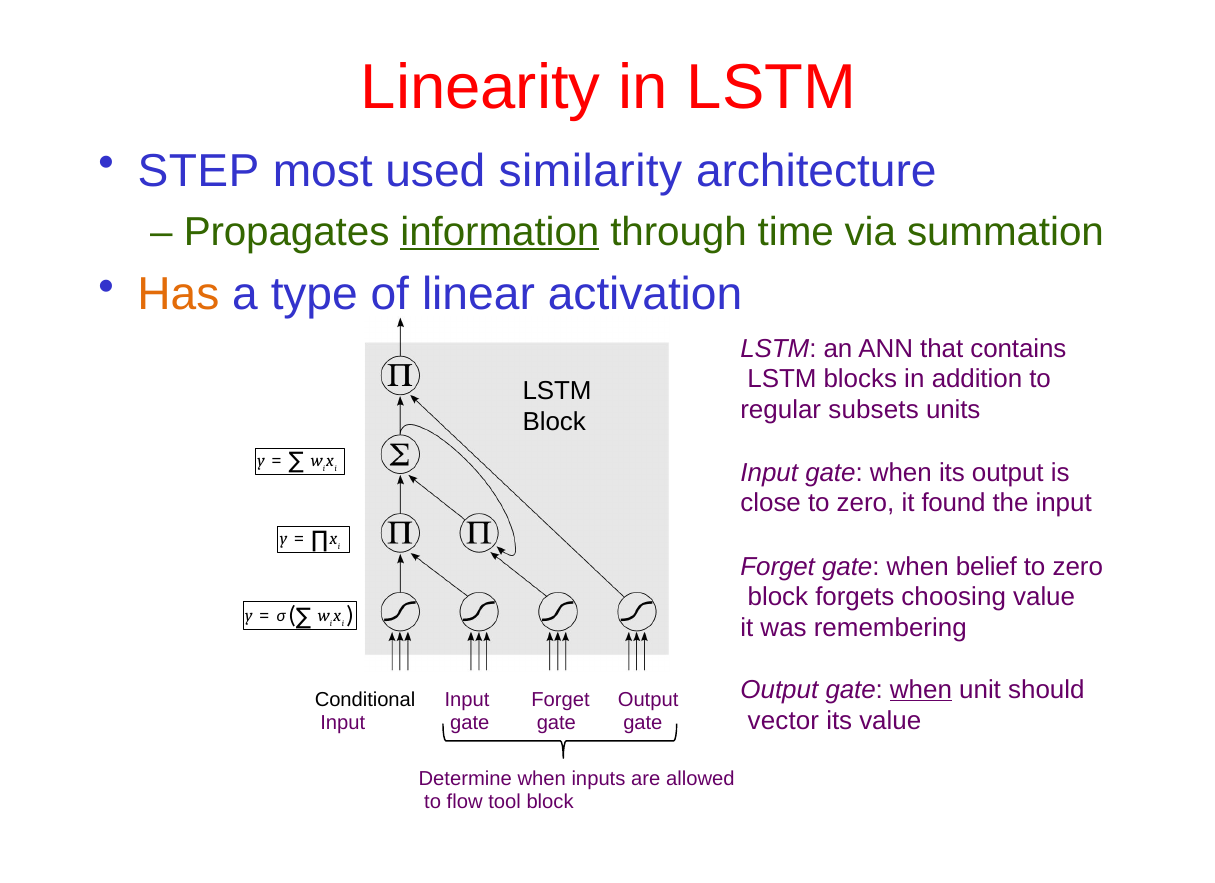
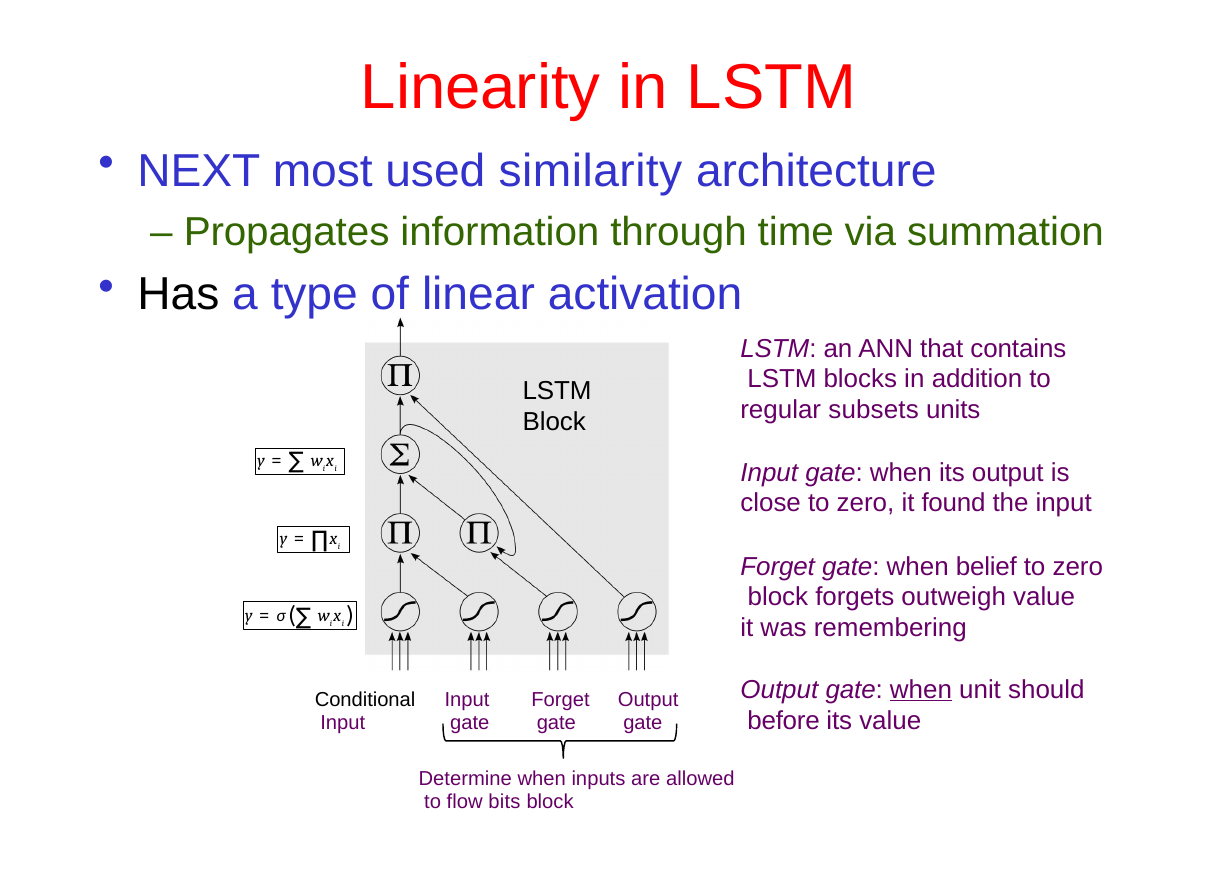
STEP: STEP -> NEXT (199, 171)
information underline: present -> none (500, 232)
Has colour: orange -> black (178, 295)
choosing: choosing -> outweigh (954, 597)
vector: vector -> before (784, 721)
tool: tool -> bits (504, 802)
